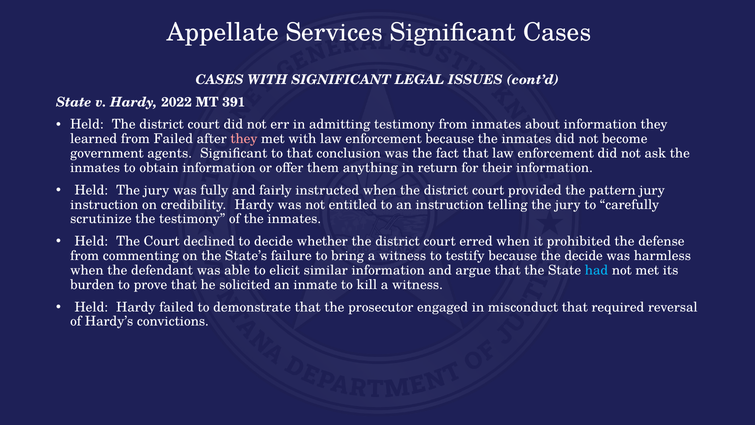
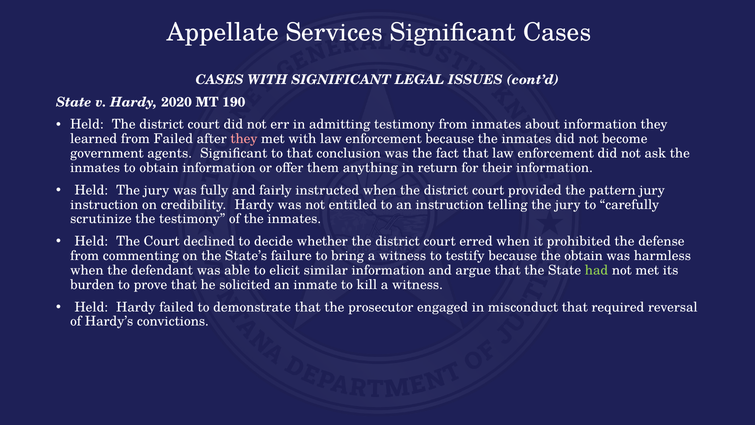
2022: 2022 -> 2020 (176, 102)
391: 391 -> 190 (234, 102)
the decide: decide -> obtain (584, 256)
had colour: light blue -> light green (597, 270)
